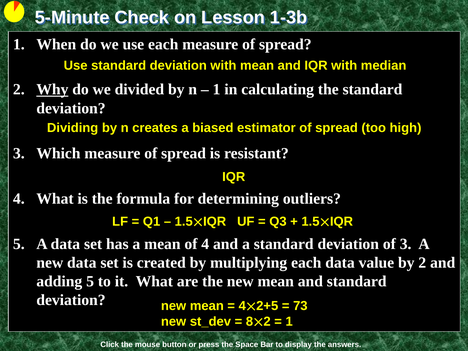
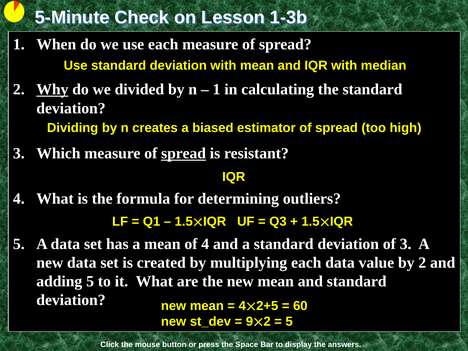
spread underline: none -> present (184, 153)
73: 73 -> 60 (300, 306)
8: 8 -> 9 (249, 322)
1: 1 -> 5 (289, 322)
